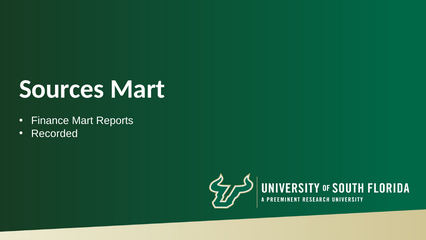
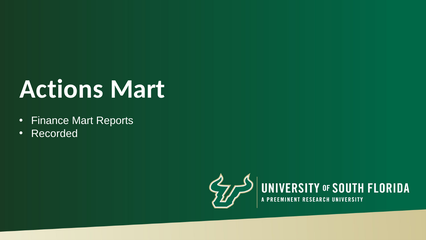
Sources: Sources -> Actions (61, 89)
